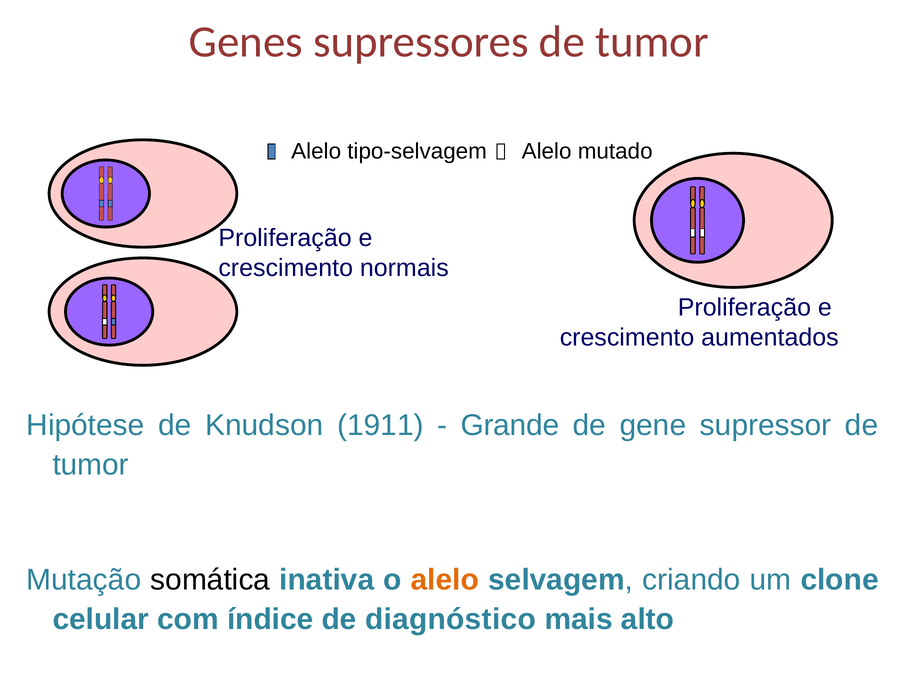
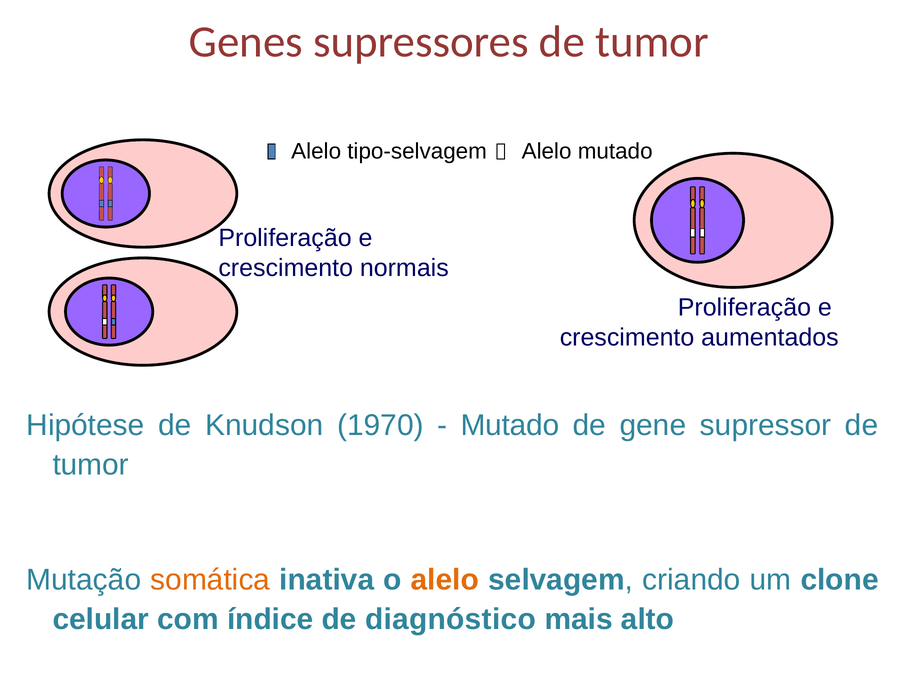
1911: 1911 -> 1970 (380, 425)
Grande: Grande -> Mutado (510, 425)
somática colour: black -> orange (210, 579)
